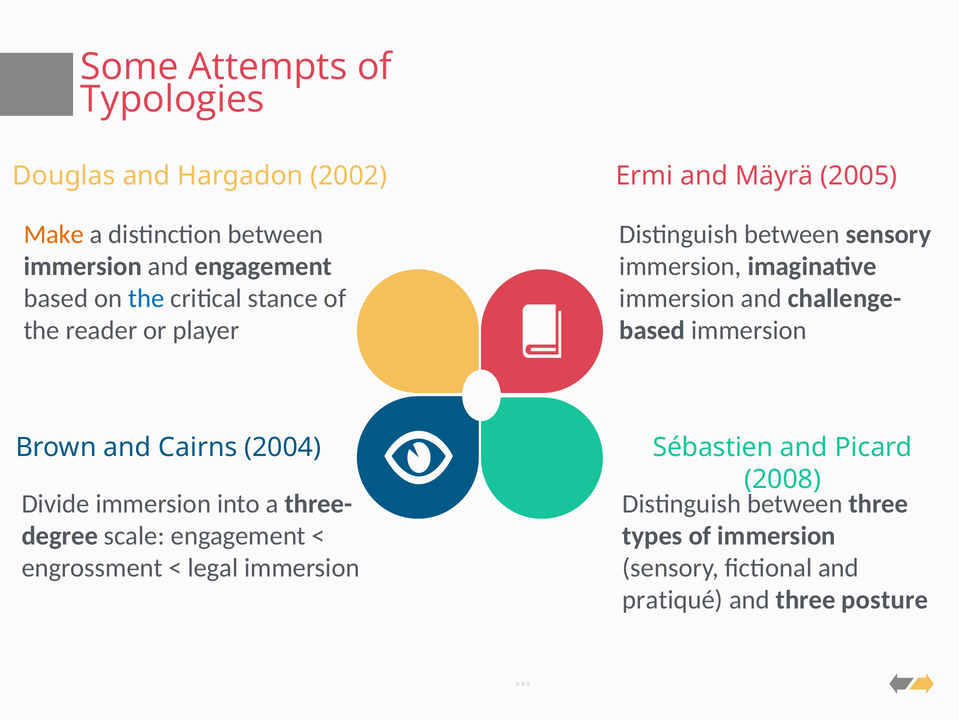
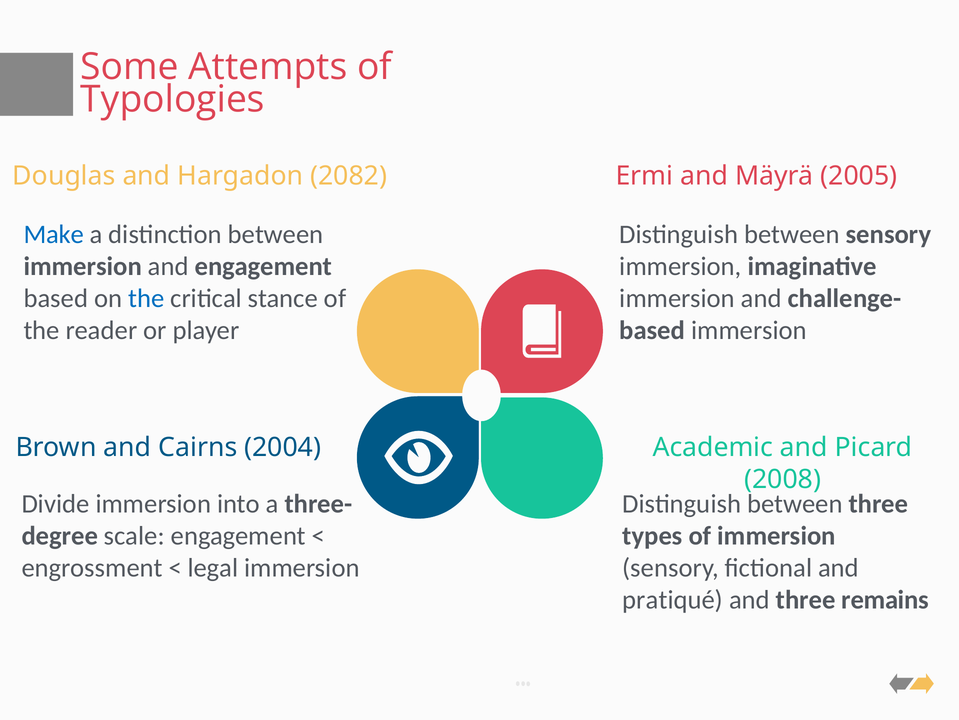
2002: 2002 -> 2082 (349, 176)
Make colour: orange -> blue (54, 234)
Sébastien: Sébastien -> Academic (713, 447)
posture: posture -> remains (885, 599)
